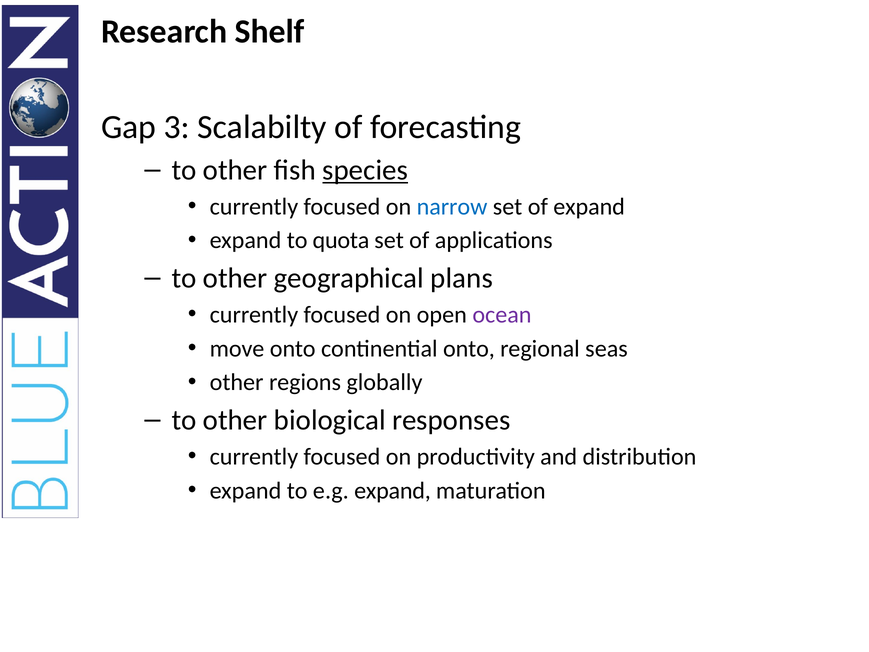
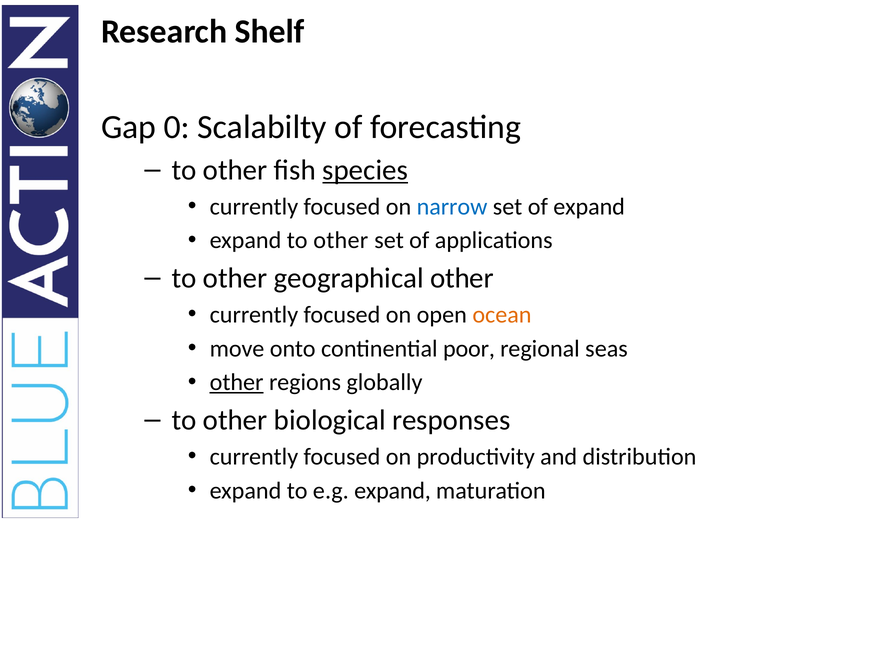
3: 3 -> 0 (177, 127)
expand to quota: quota -> other (341, 240)
geographical plans: plans -> other (462, 278)
ocean colour: purple -> orange (502, 315)
continential onto: onto -> poor (469, 348)
other underline: none -> present (237, 382)
